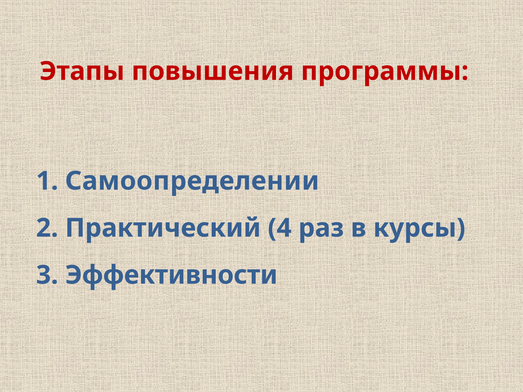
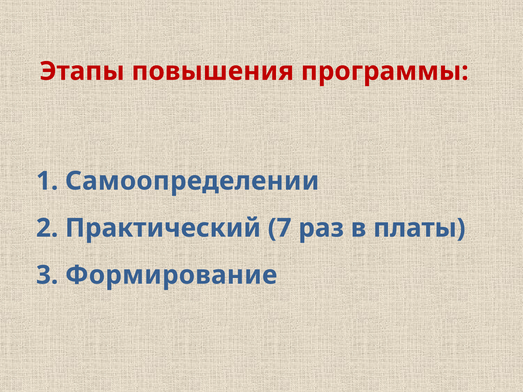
4: 4 -> 7 (280, 228)
курсы: курсы -> платы (419, 228)
Эффективности: Эффективности -> Формирование (171, 275)
